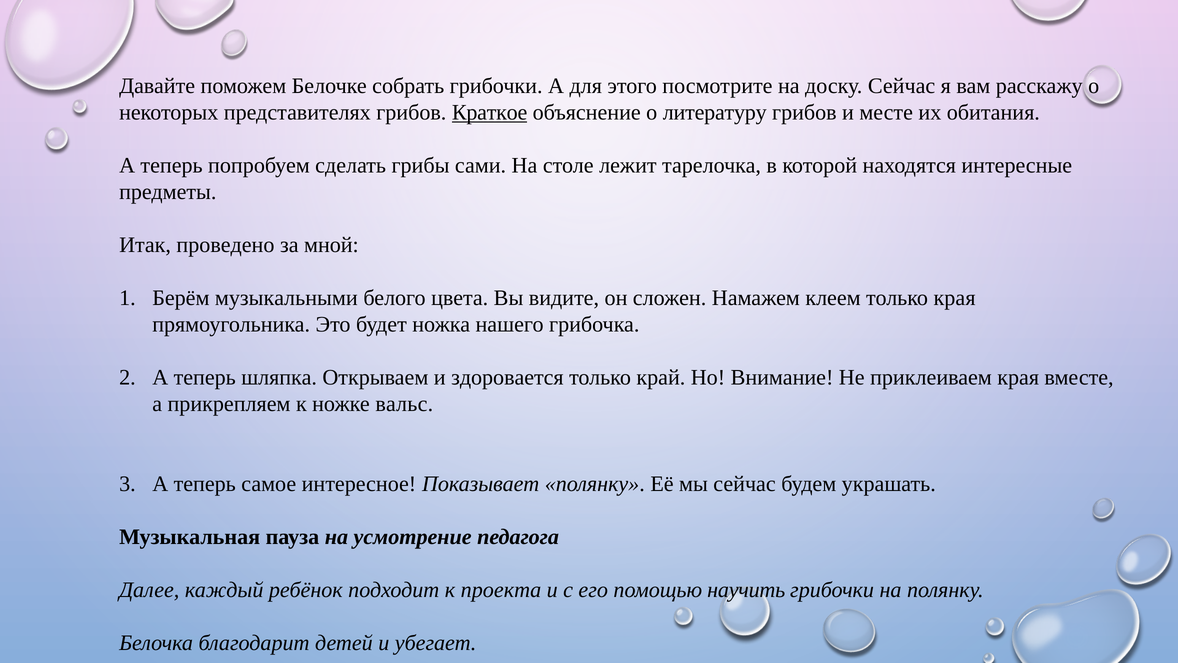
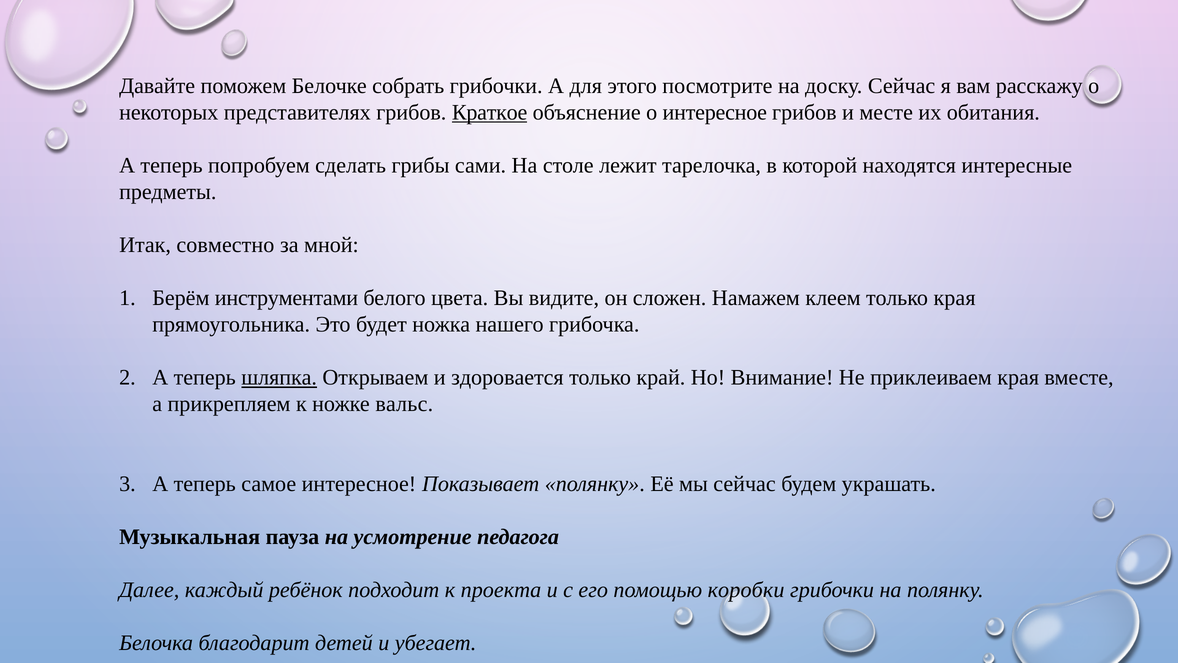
о литературу: литературу -> интересное (715, 112)
проведено: проведено -> совместно (225, 245)
музыкальными: музыкальными -> инструментами (286, 298)
шляпка underline: none -> present (279, 377)
научить: научить -> коробки (746, 589)
